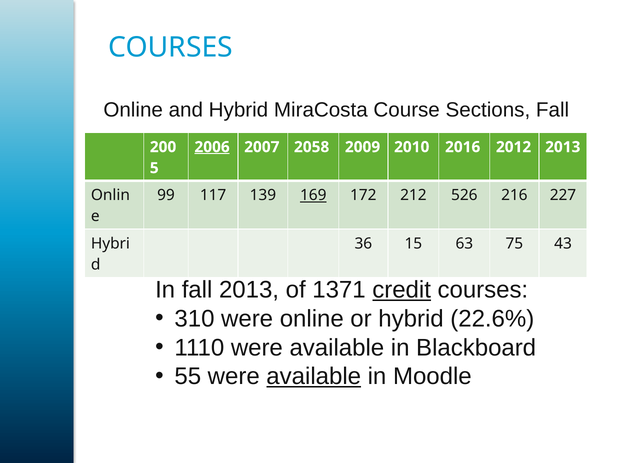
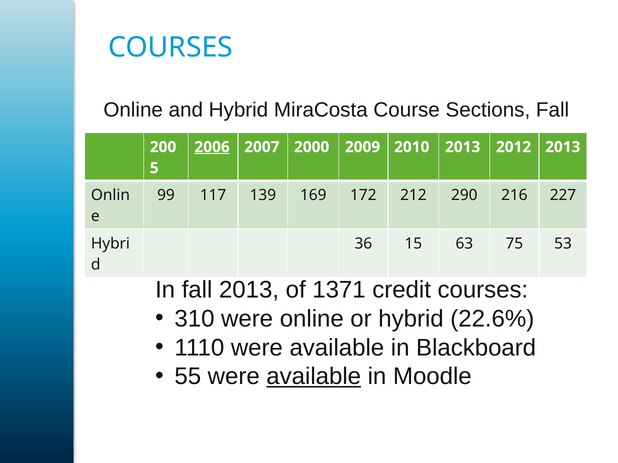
2058: 2058 -> 2000 (312, 147)
2010 2016: 2016 -> 2013 (463, 147)
169 underline: present -> none (313, 195)
526: 526 -> 290 (464, 195)
43: 43 -> 53 (563, 244)
credit underline: present -> none (402, 290)
